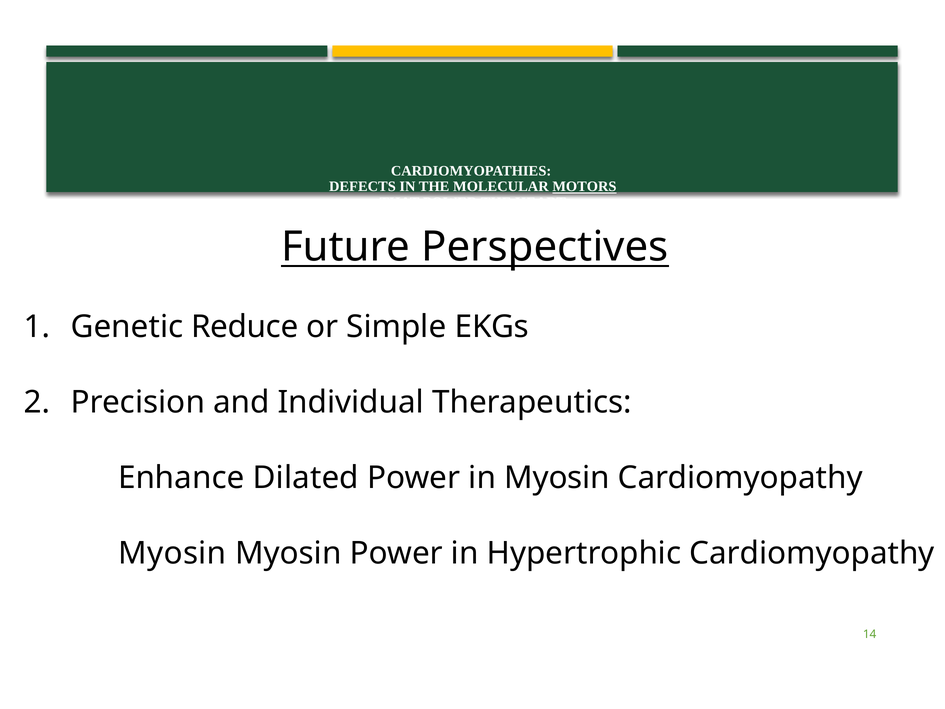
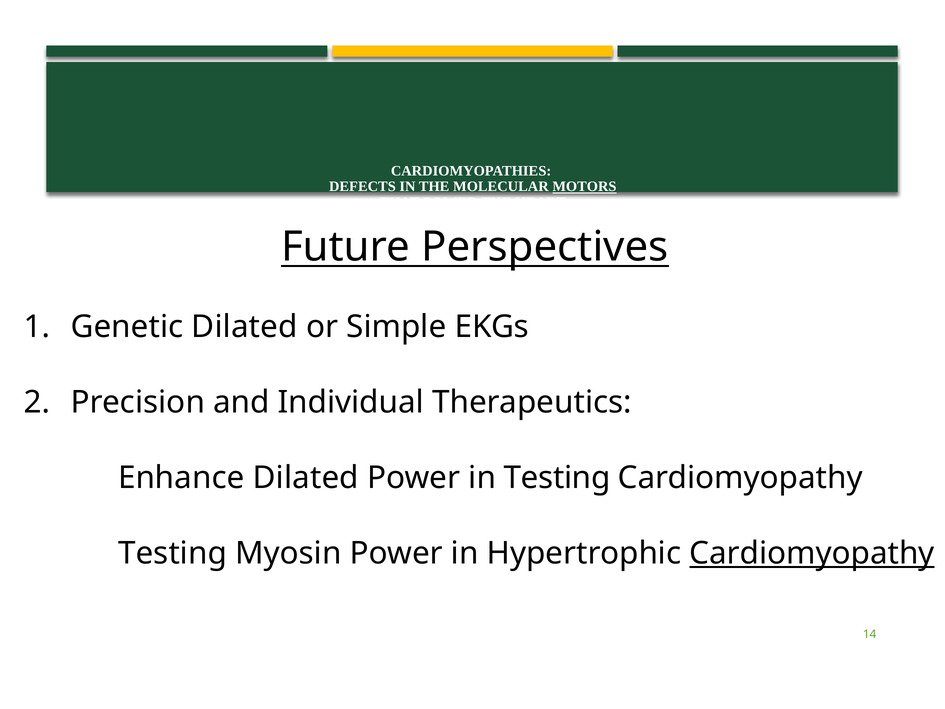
Genetic Reduce: Reduce -> Dilated (245, 327)
in Myosin: Myosin -> Testing (557, 478)
Myosin: Myosin -> Testing (173, 553)
Cardiomyopathy underline: none -> present (812, 553)
